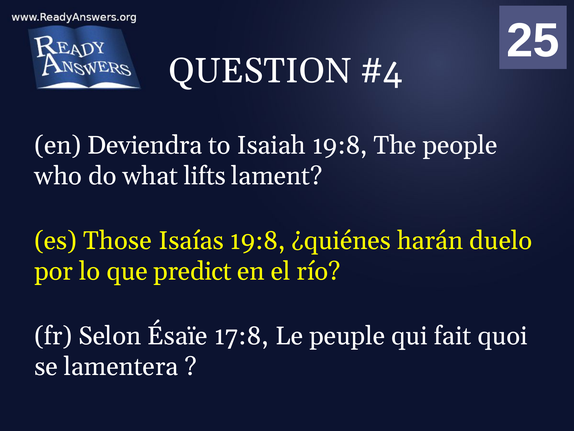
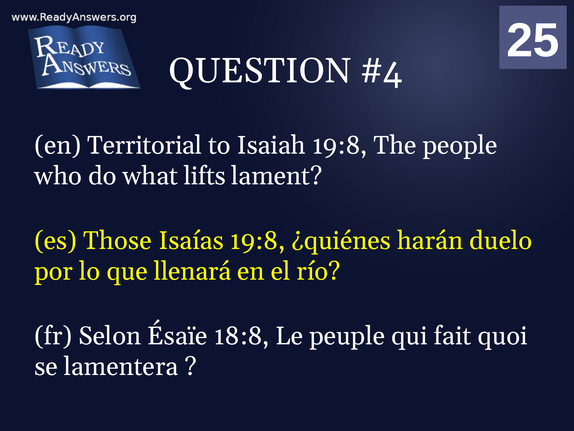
Deviendra: Deviendra -> Territorial (145, 145)
predict: predict -> llenará (193, 271)
17:8: 17:8 -> 18:8 (242, 336)
